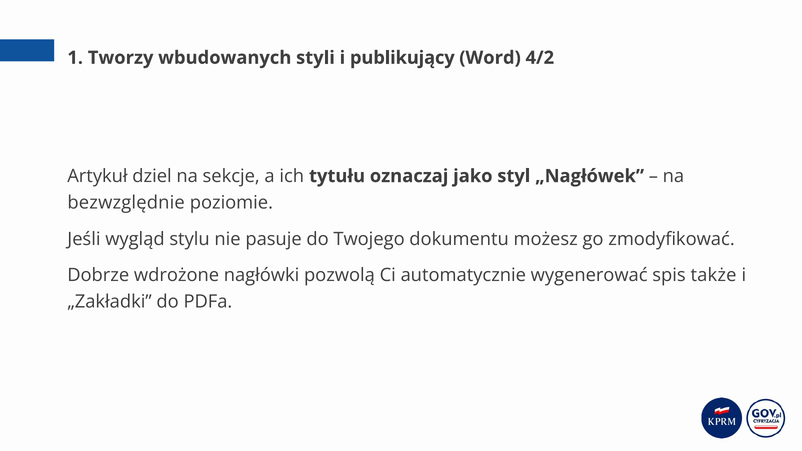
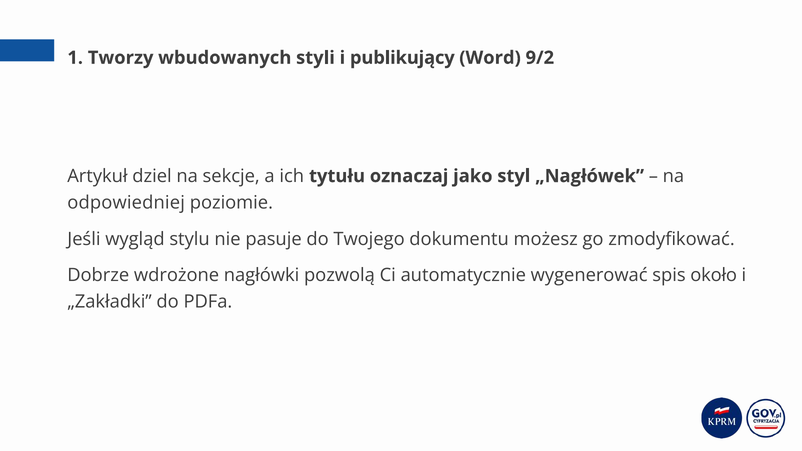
4/2: 4/2 -> 9/2 (540, 58)
bezwzględnie: bezwzględnie -> odpowiedniej (126, 203)
także: także -> około (714, 276)
